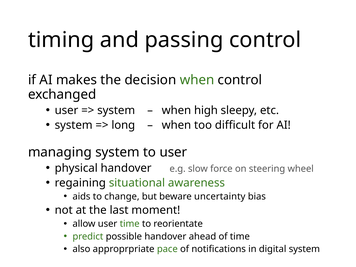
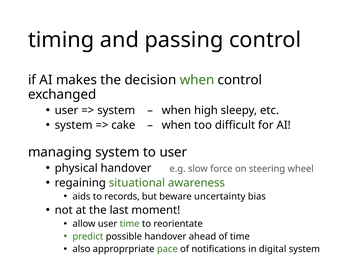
long: long -> cake (123, 125)
change: change -> records (122, 196)
